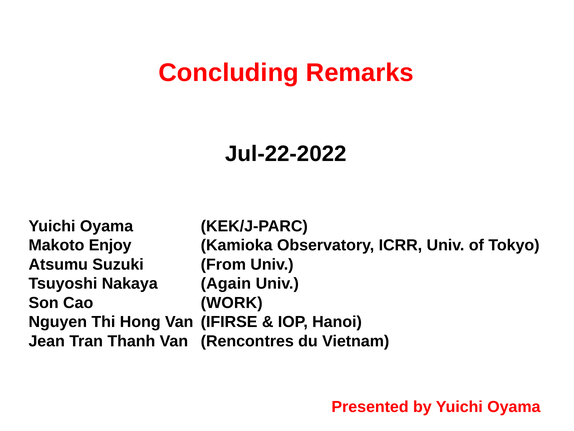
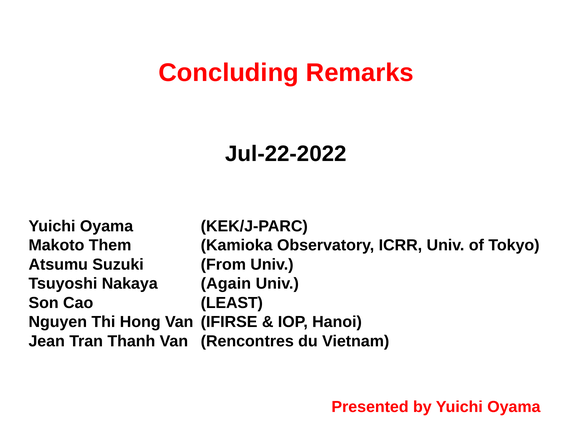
Enjoy: Enjoy -> Them (110, 245)
WORK: WORK -> LEAST (232, 303)
